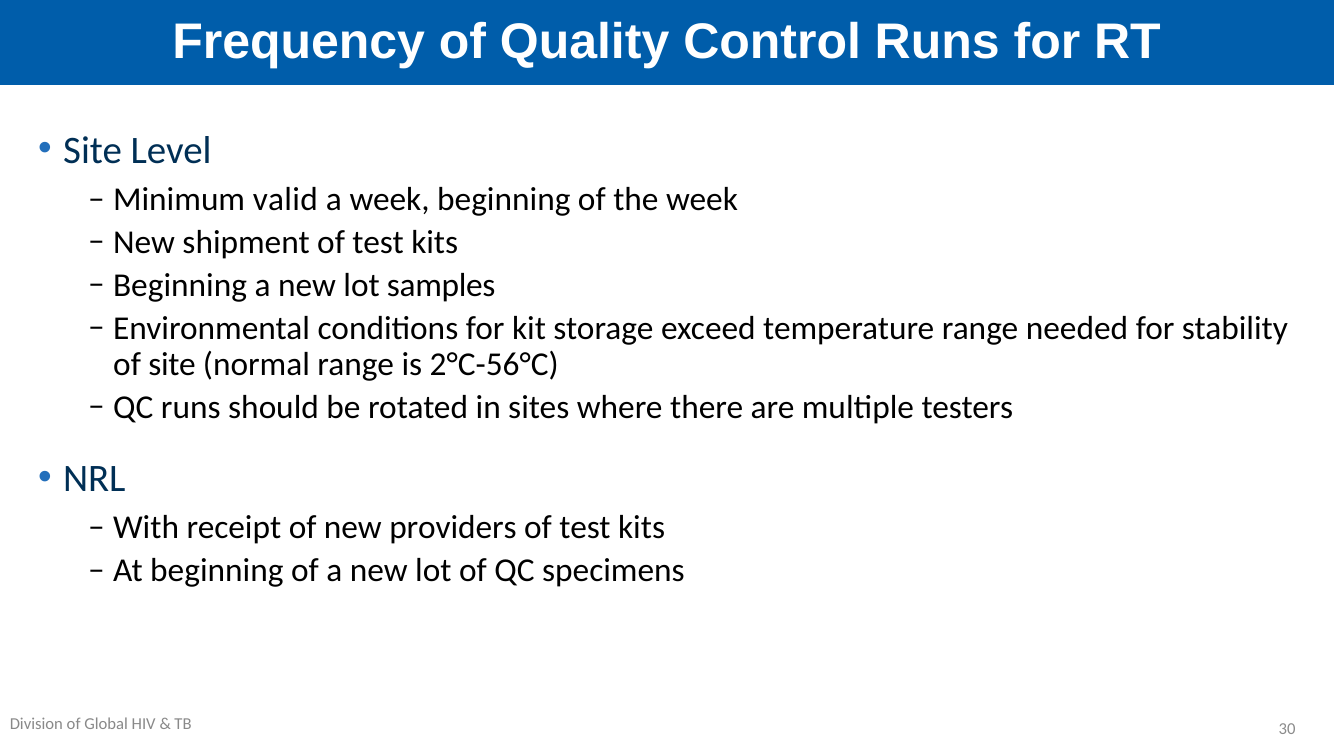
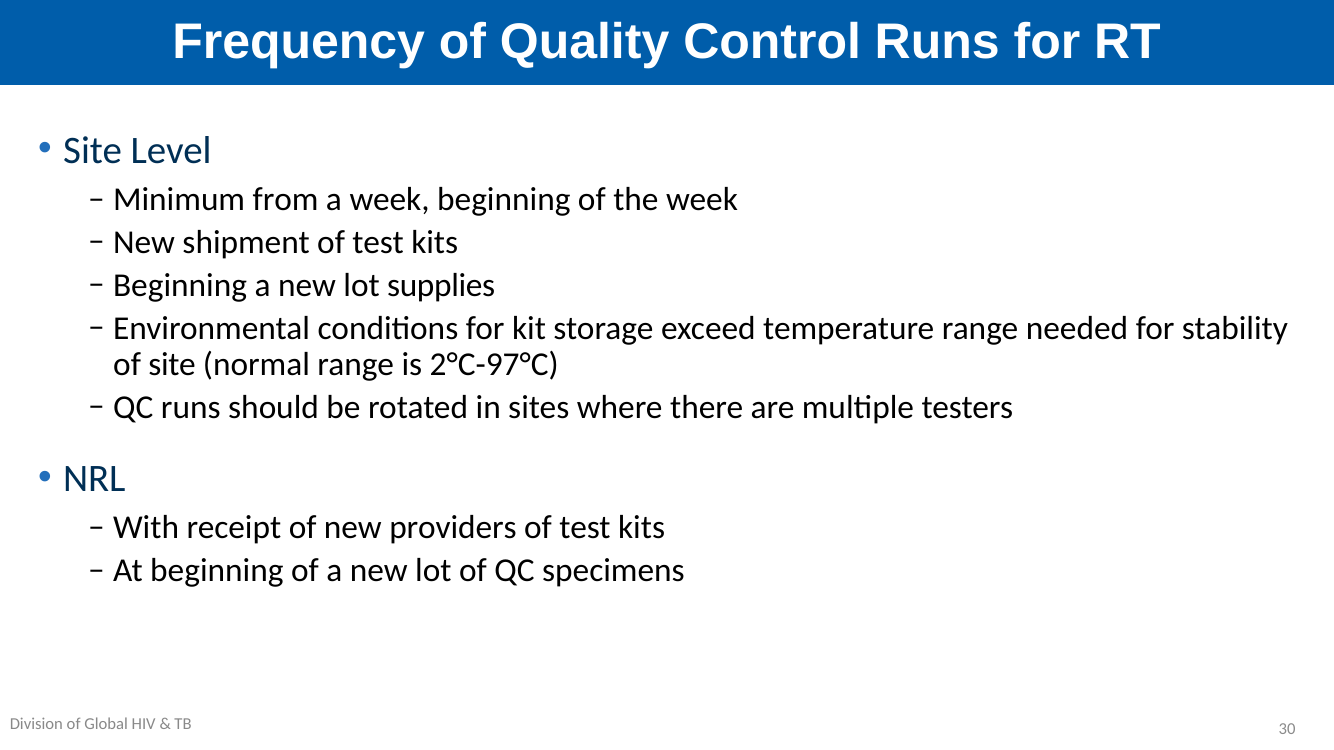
valid: valid -> from (286, 200)
samples: samples -> supplies (441, 285)
2°C-56°C: 2°C-56°C -> 2°C-97°C (494, 364)
